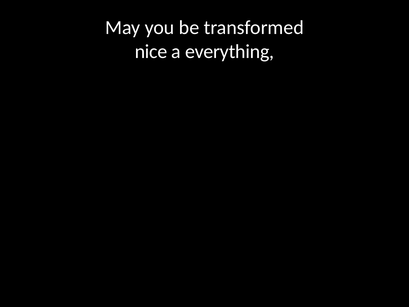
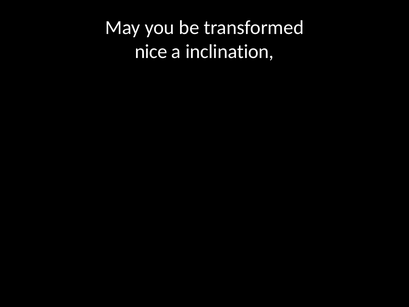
everything: everything -> inclination (230, 52)
